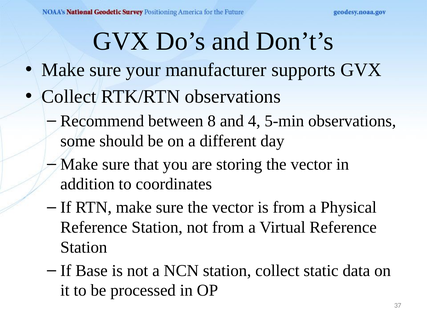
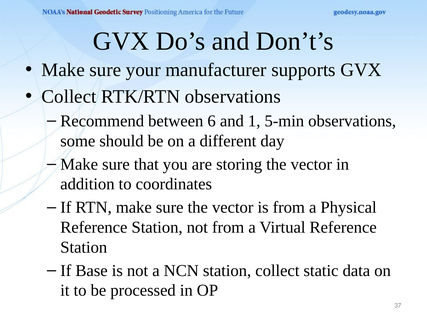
8: 8 -> 6 (212, 121)
4: 4 -> 1 (254, 121)
